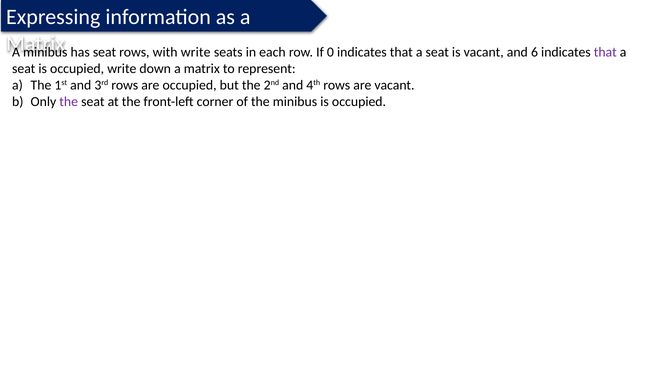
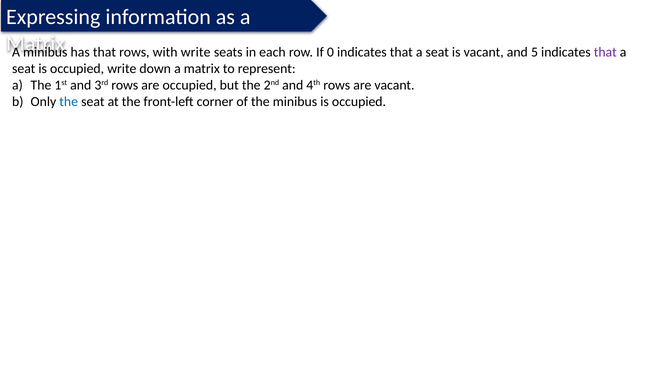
has seat: seat -> that (104, 52)
6: 6 -> 5 (534, 52)
the colour: purple -> blue (69, 102)
